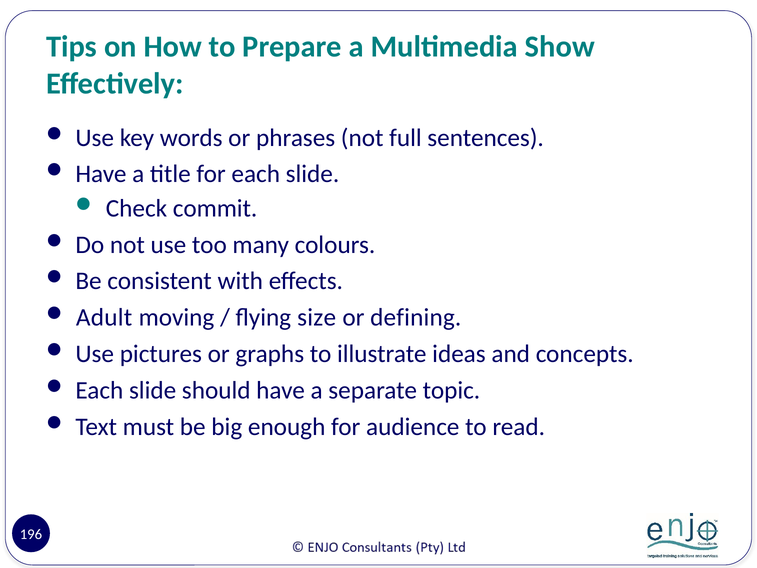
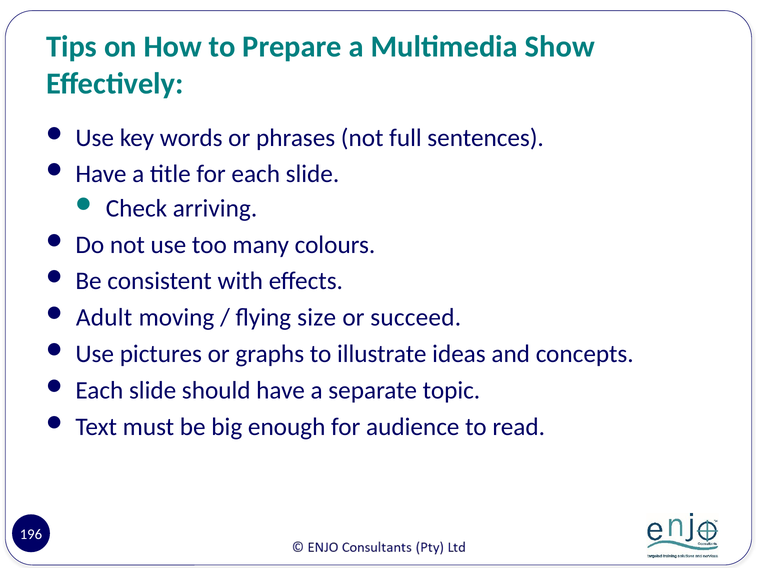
commit: commit -> arriving (215, 208)
defining: defining -> succeed (416, 317)
